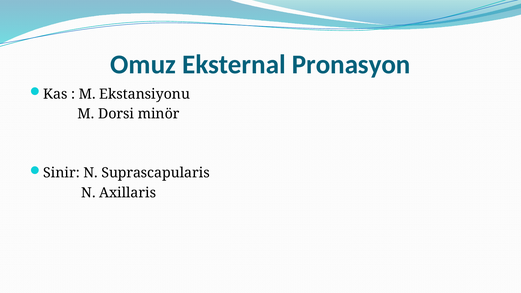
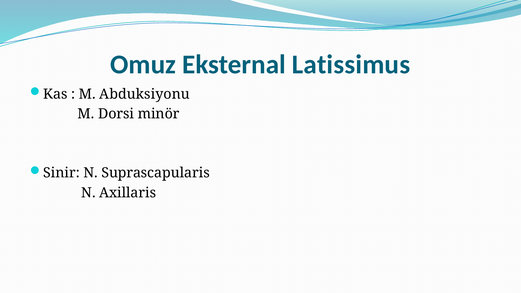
Pronasyon: Pronasyon -> Latissimus (351, 65)
Ekstansiyonu: Ekstansiyonu -> Abduksiyonu (145, 94)
